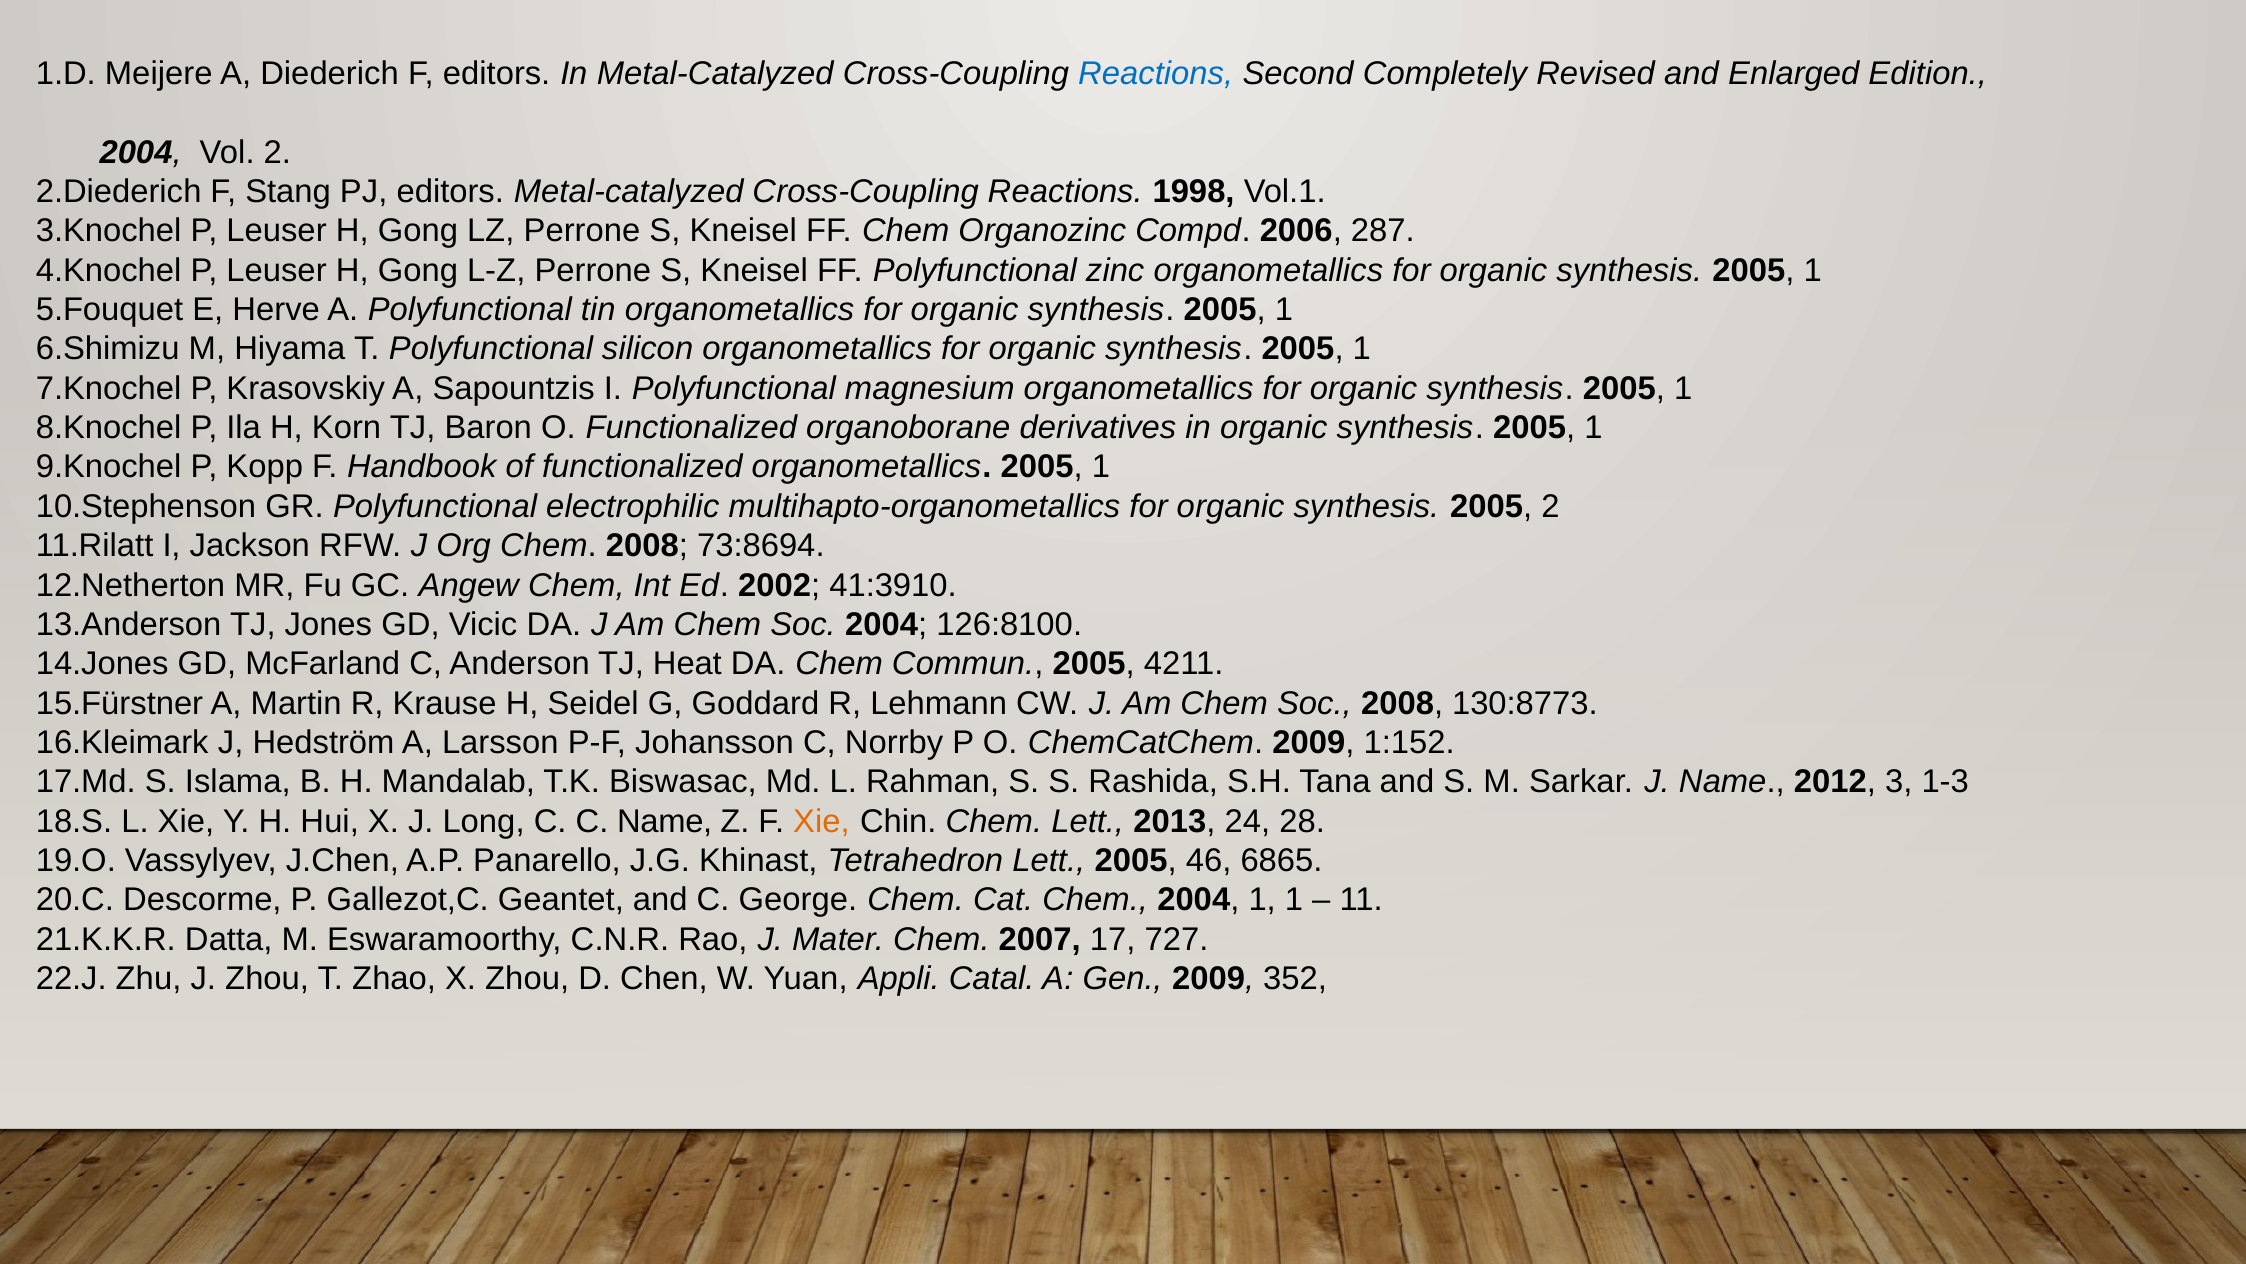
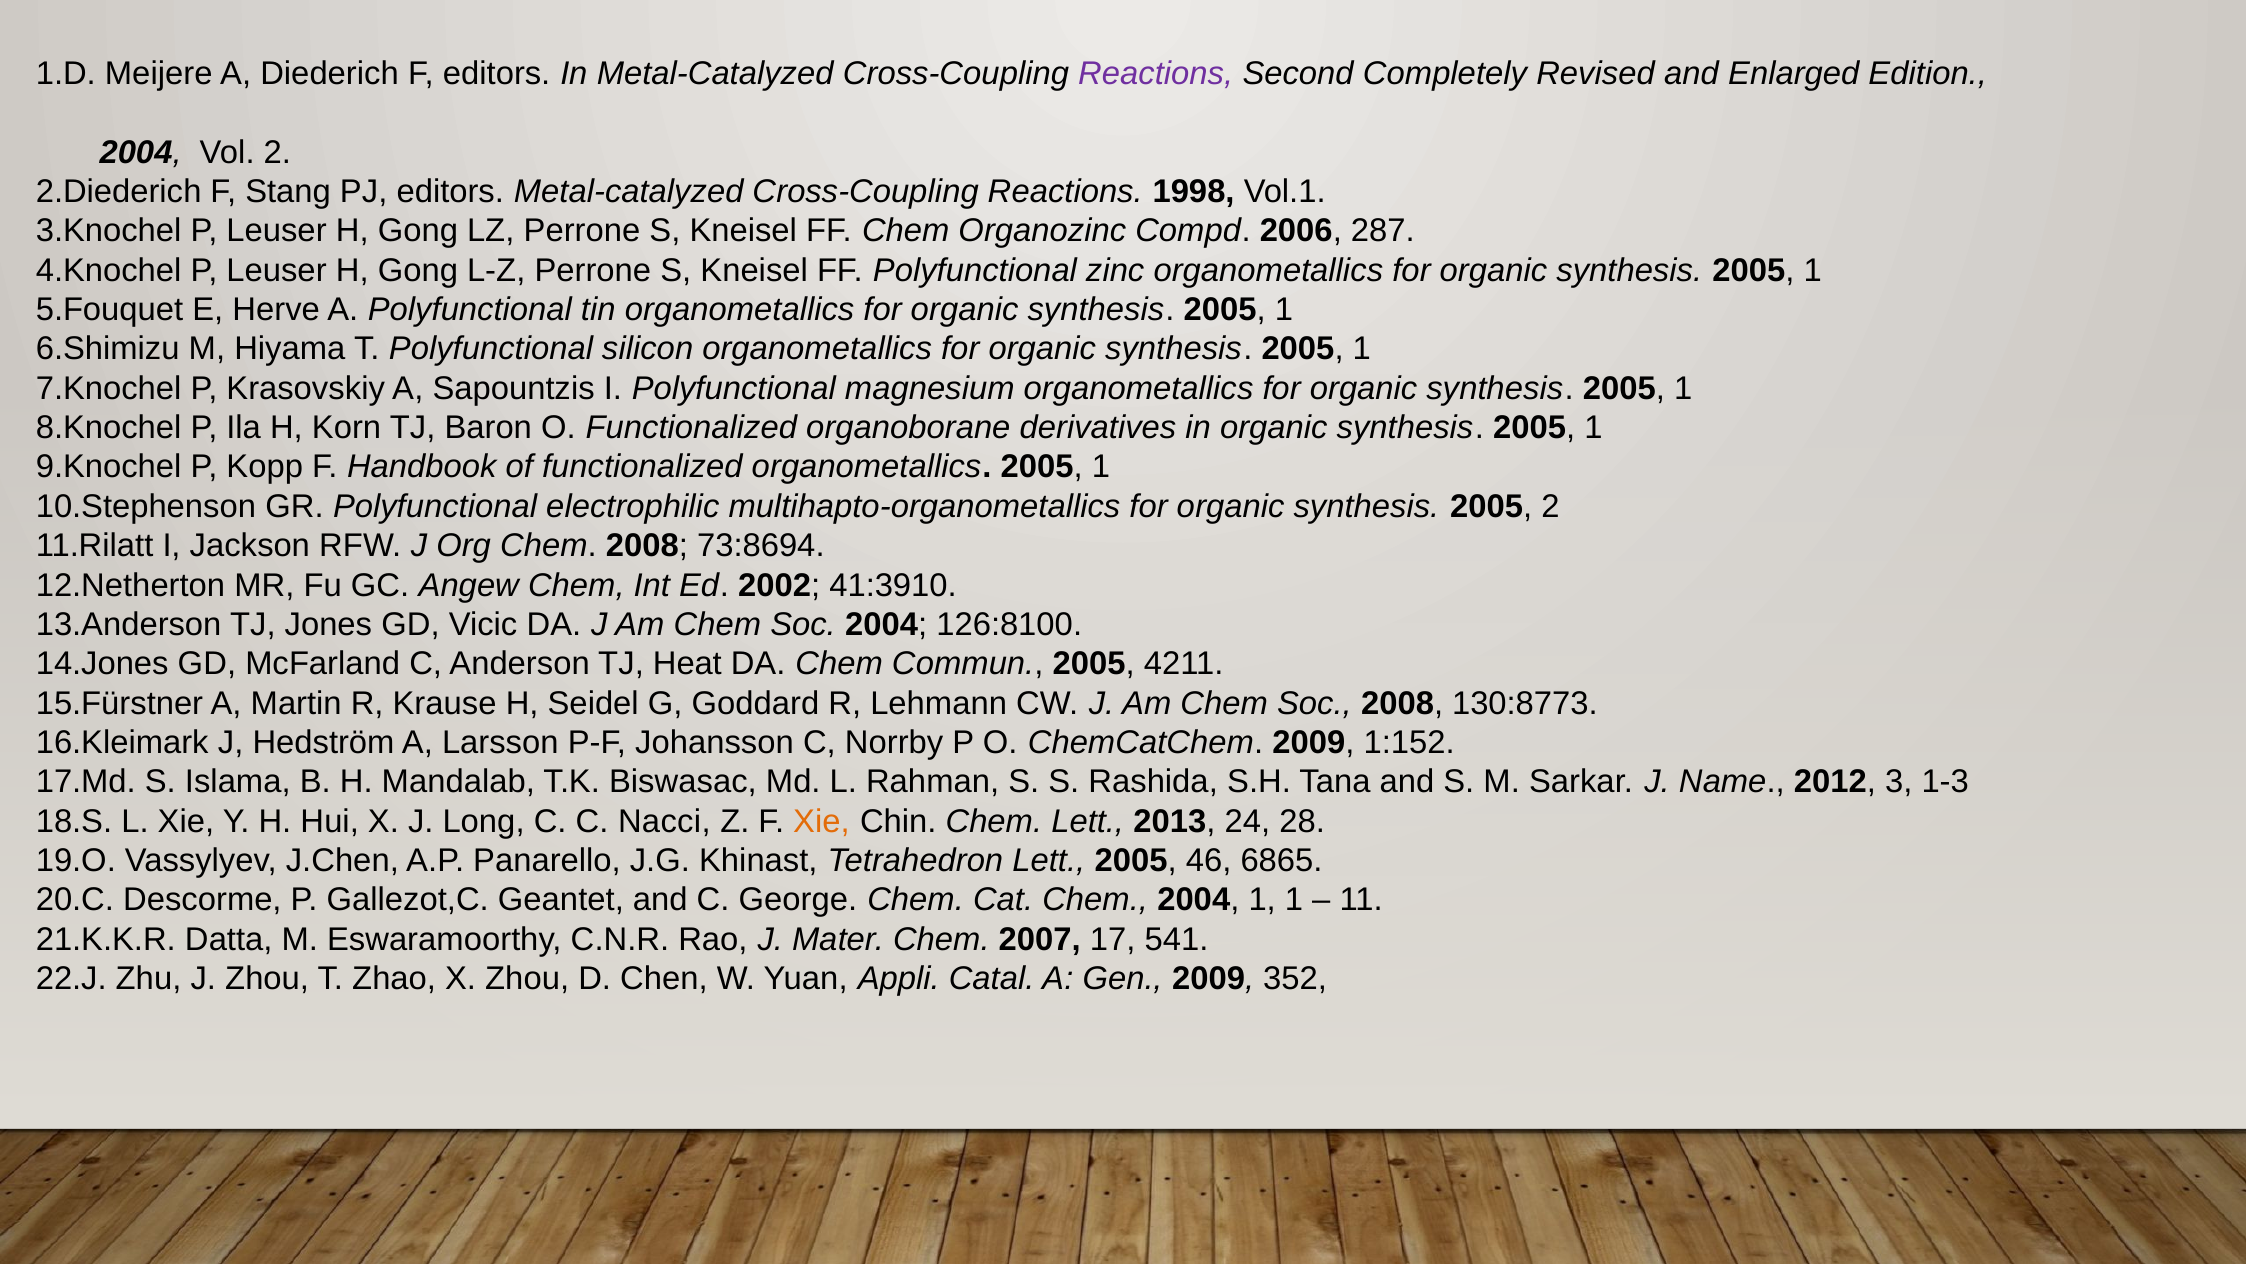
Reactions colour: blue -> purple (1156, 74)
C Name: Name -> Nacci (664, 821)
727: 727 -> 541 (1176, 939)
